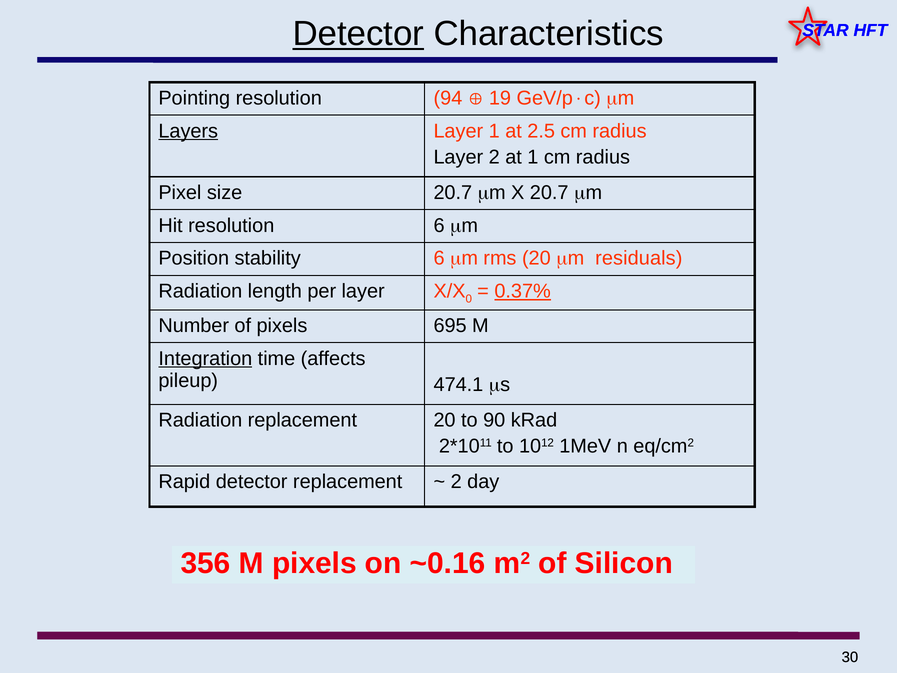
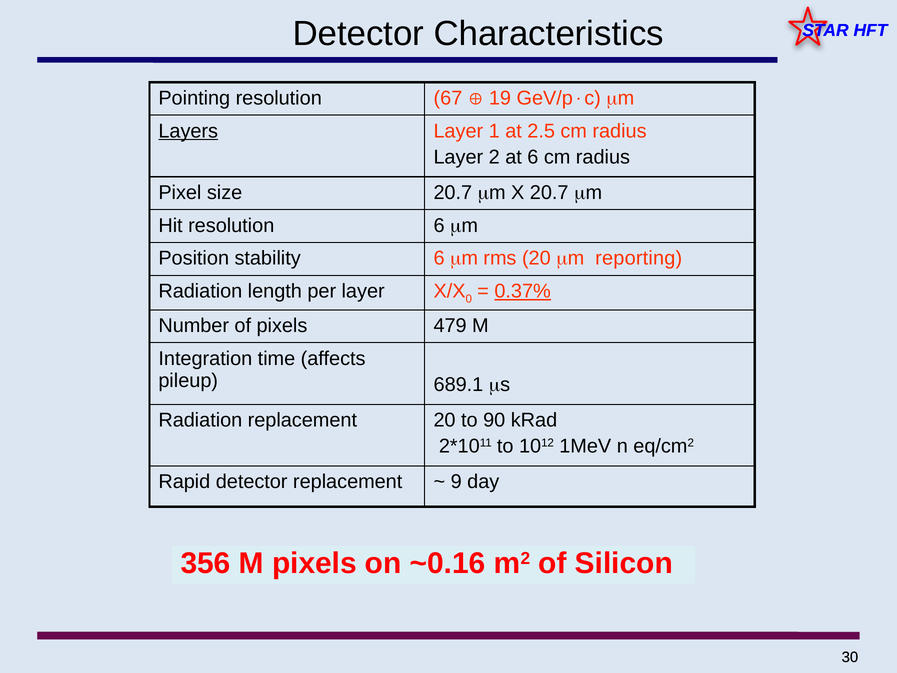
Detector underline: present -> none (358, 34)
94: 94 -> 67 (448, 98)
at 1: 1 -> 6 (533, 157)
residuals: residuals -> reporting (639, 258)
695: 695 -> 479 (450, 326)
Integration underline: present -> none (205, 358)
474.1: 474.1 -> 689.1 (458, 385)
2: 2 -> 9 (456, 482)
